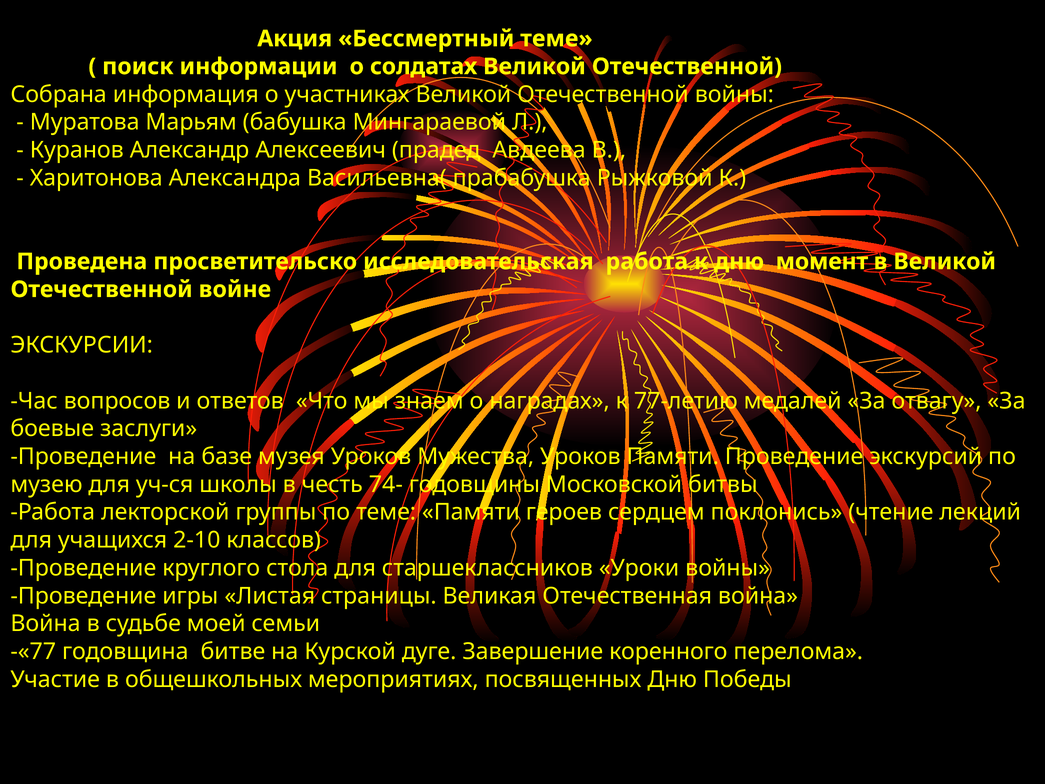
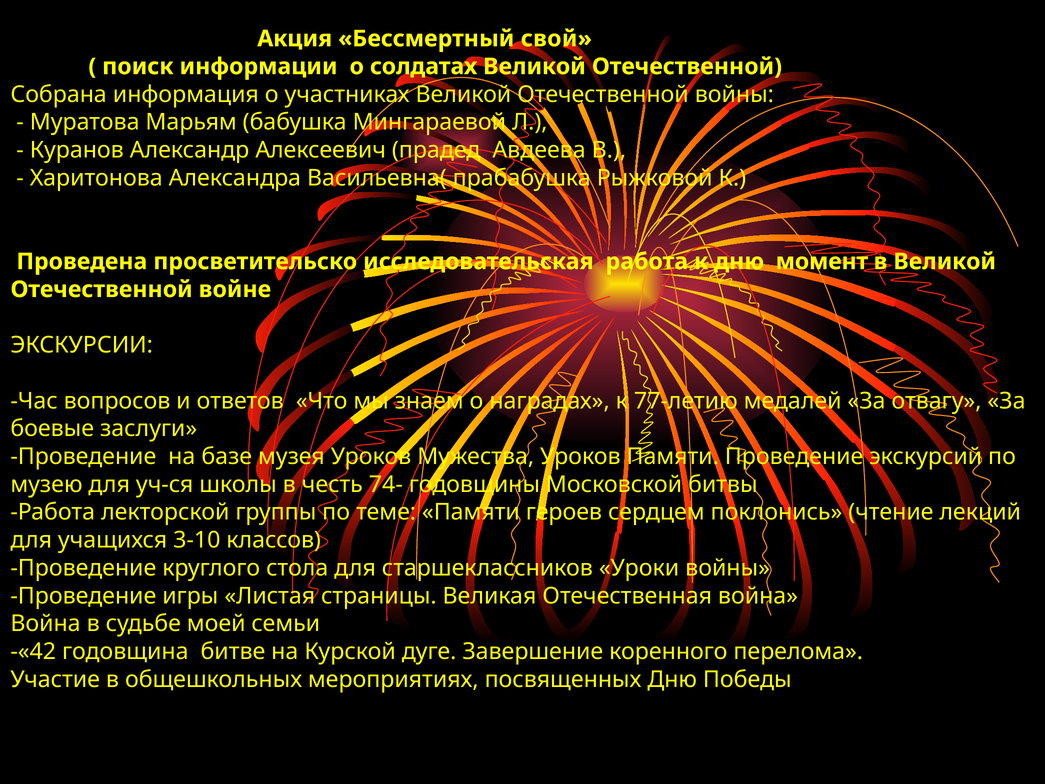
Бессмертный теме: теме -> свой (556, 39)
2-10: 2-10 -> 3-10 (197, 540)
-«77: -«77 -> -«42 (33, 651)
